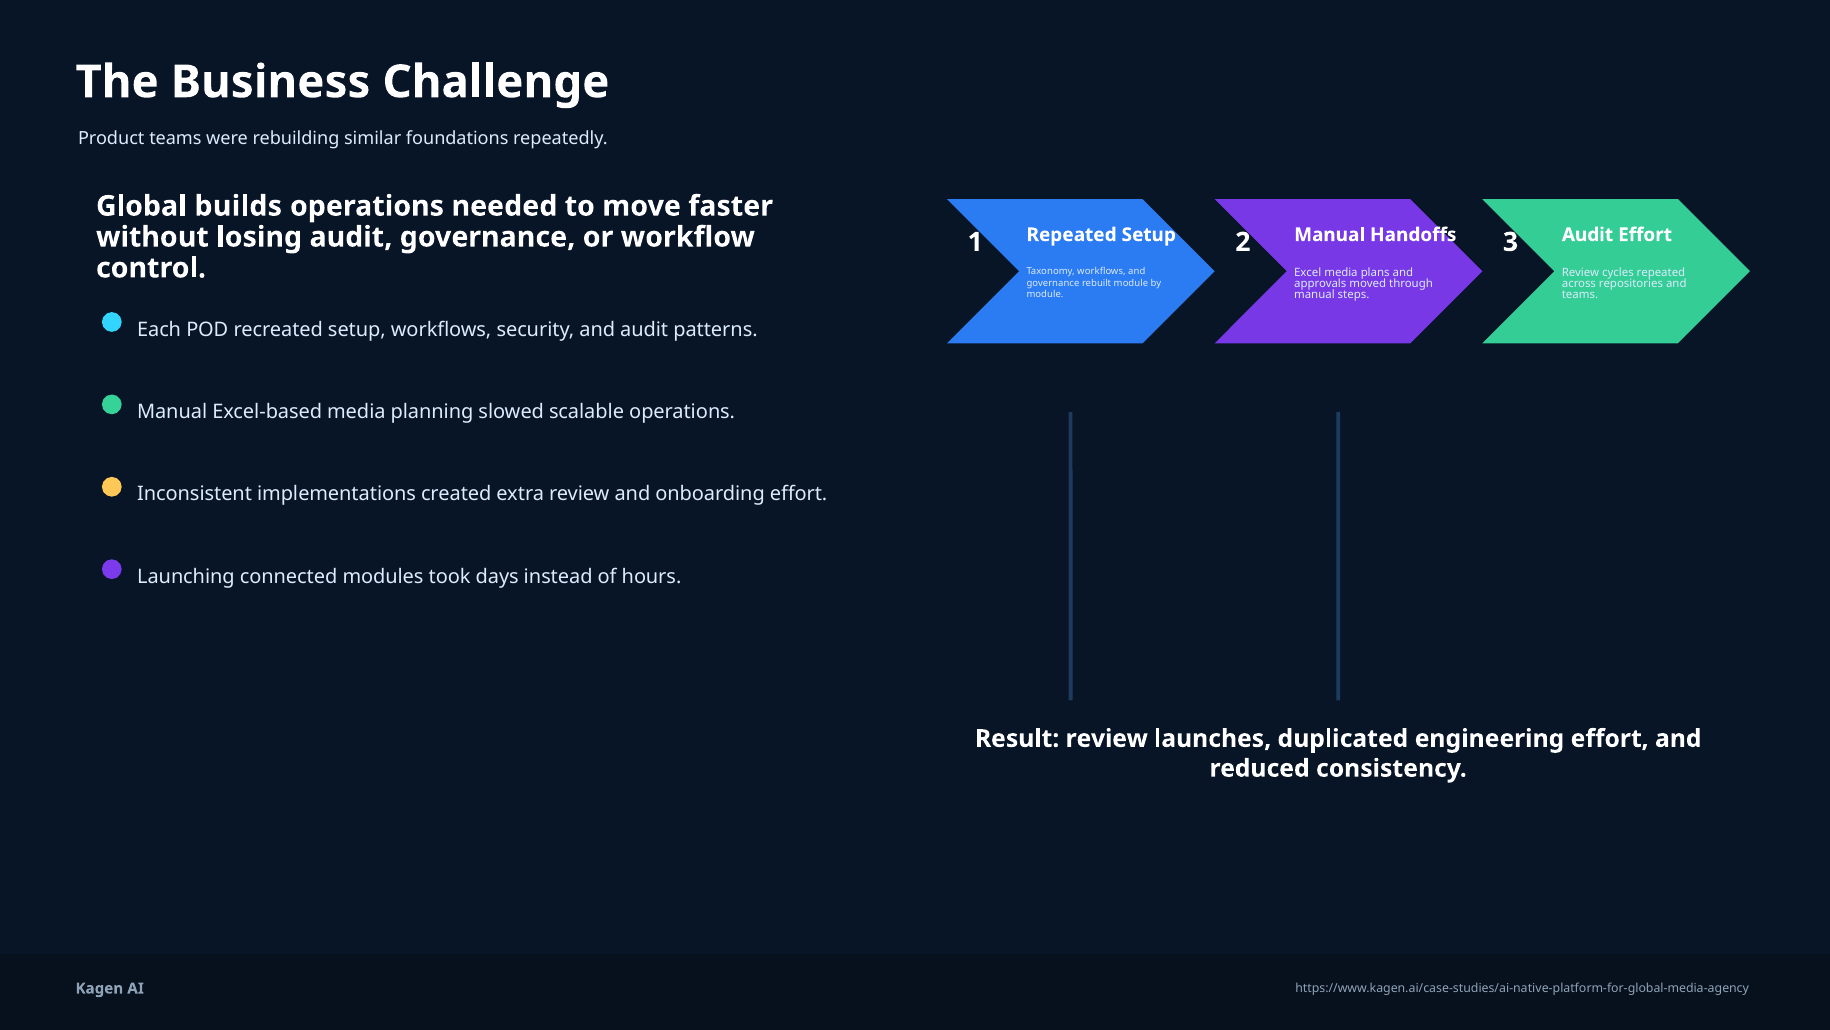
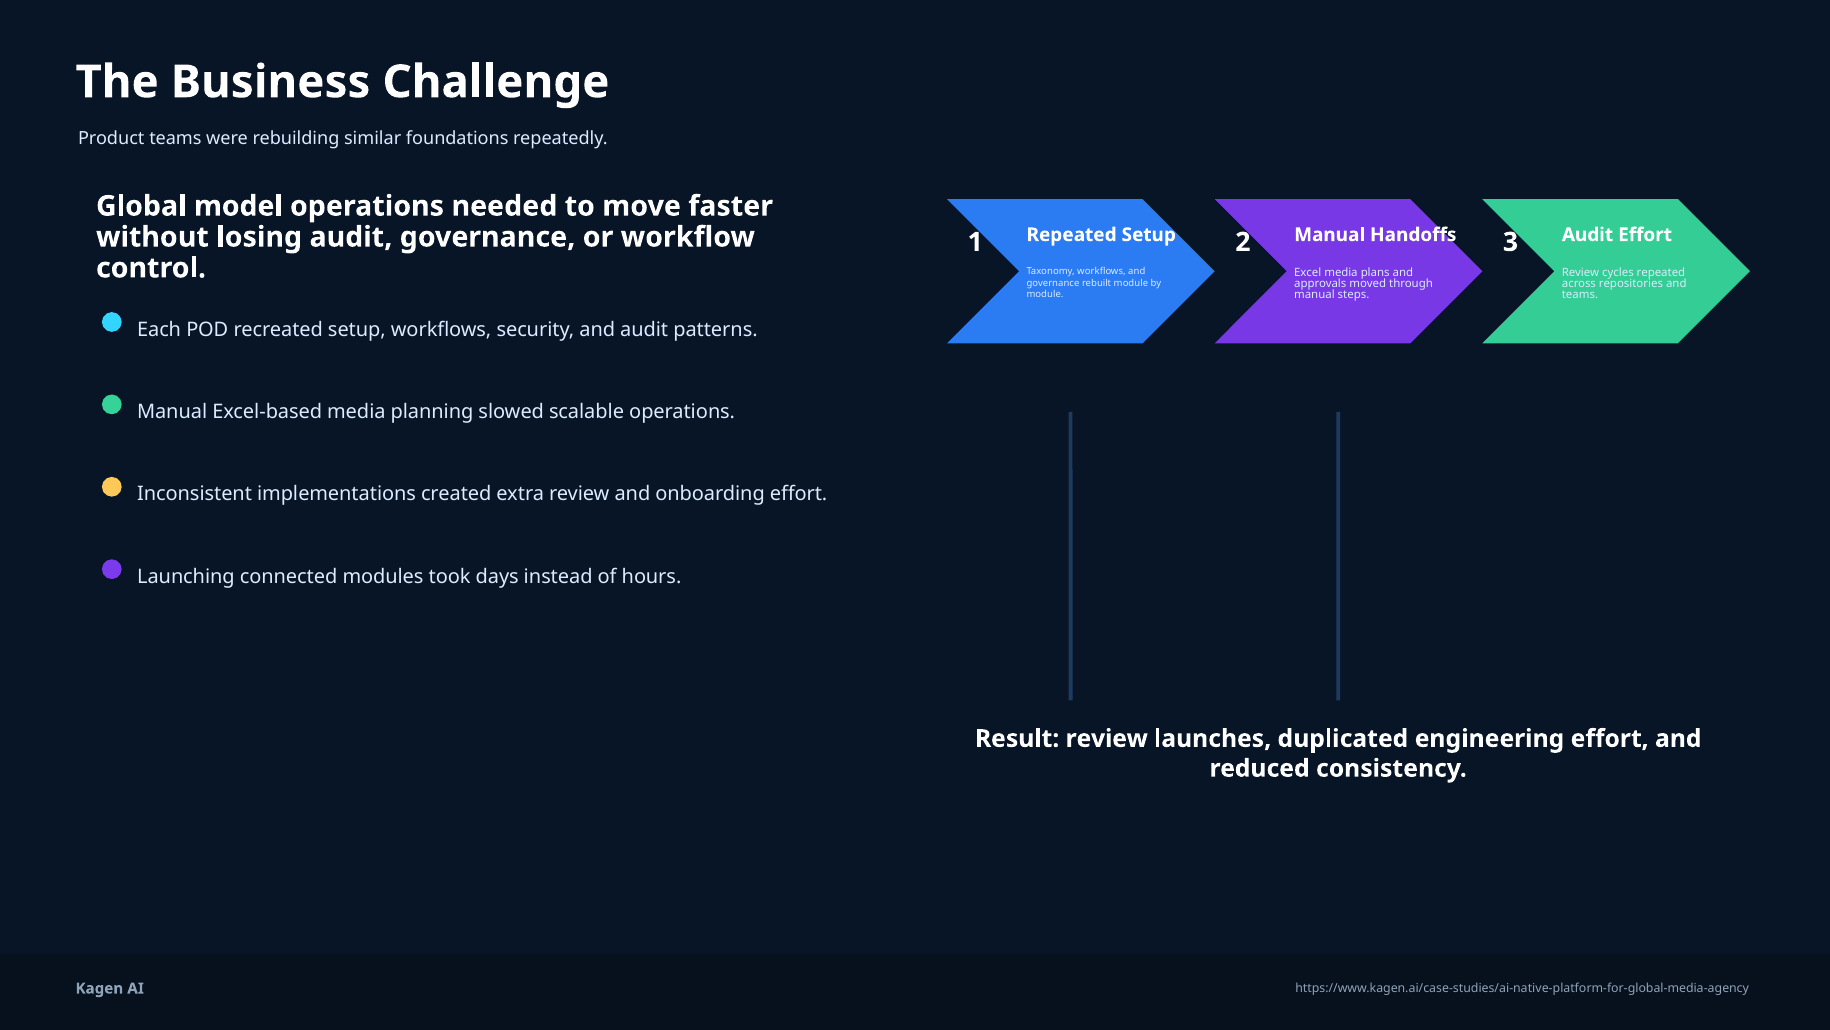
builds: builds -> model (238, 206)
